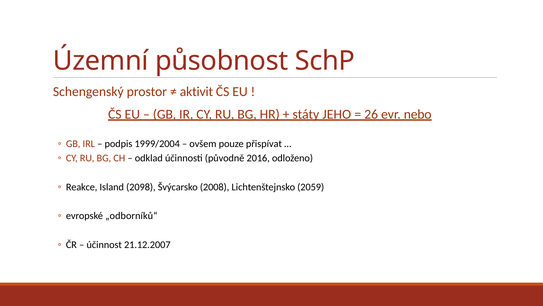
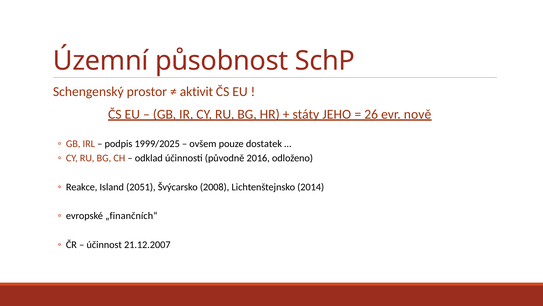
nebo: nebo -> nově (418, 114)
1999/2004: 1999/2004 -> 1999/2025 (157, 144)
přispívat: přispívat -> dostatek (264, 144)
2098: 2098 -> 2051 (141, 187)
2059: 2059 -> 2014 (311, 187)
„odborníků“: „odborníků“ -> „finančních“ (131, 216)
